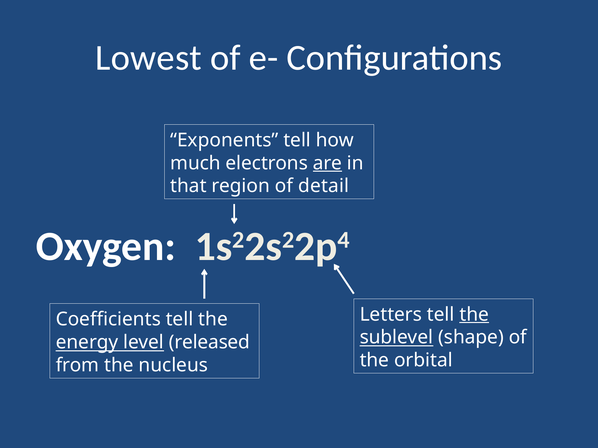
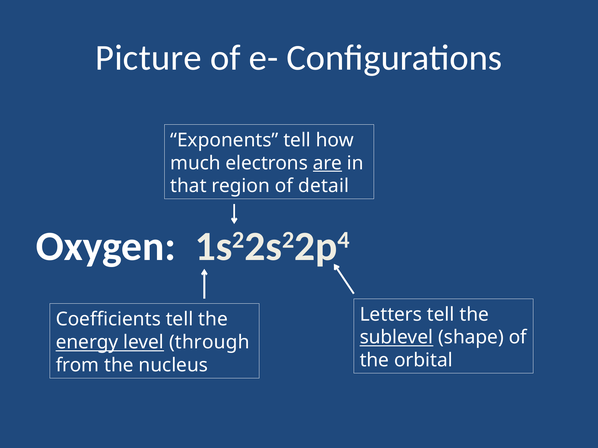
Lowest: Lowest -> Picture (148, 58)
the underline: present -> none (474, 315)
released: released -> through (209, 343)
